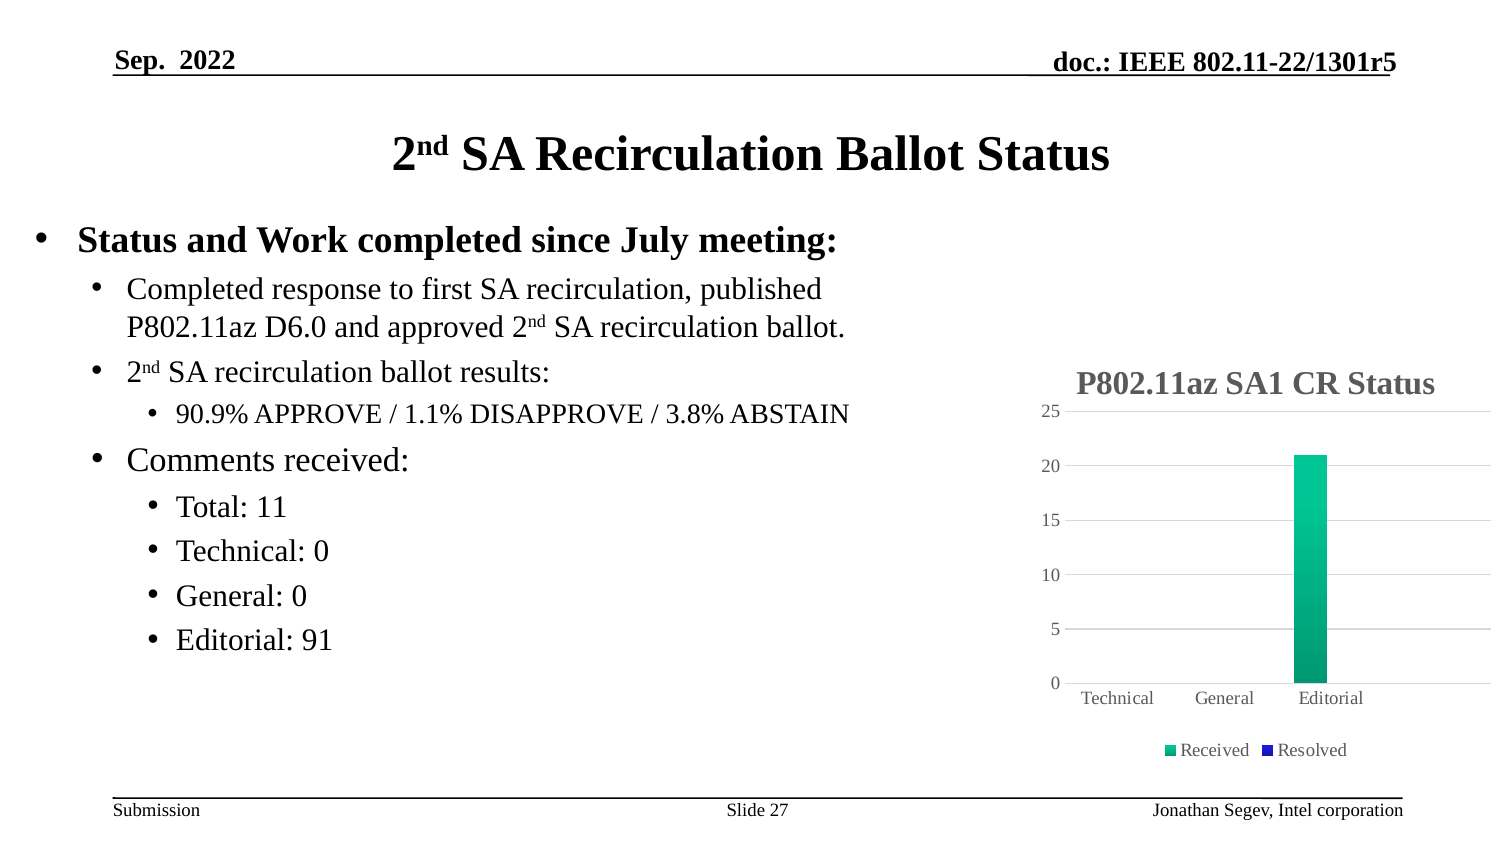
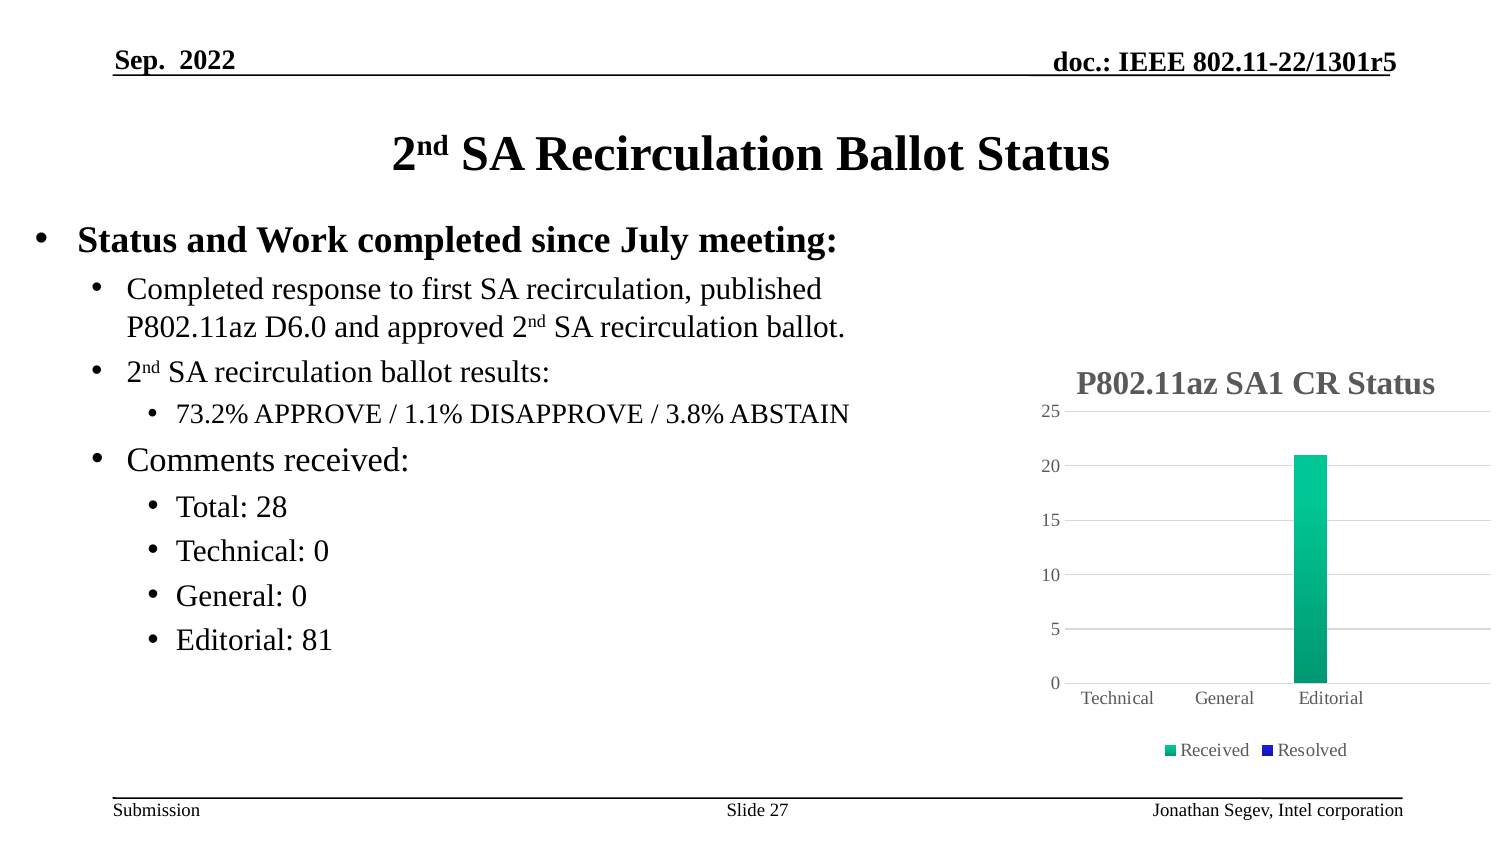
90.9%: 90.9% -> 73.2% (212, 415)
11: 11 -> 28 (272, 507)
91: 91 -> 81 (318, 641)
